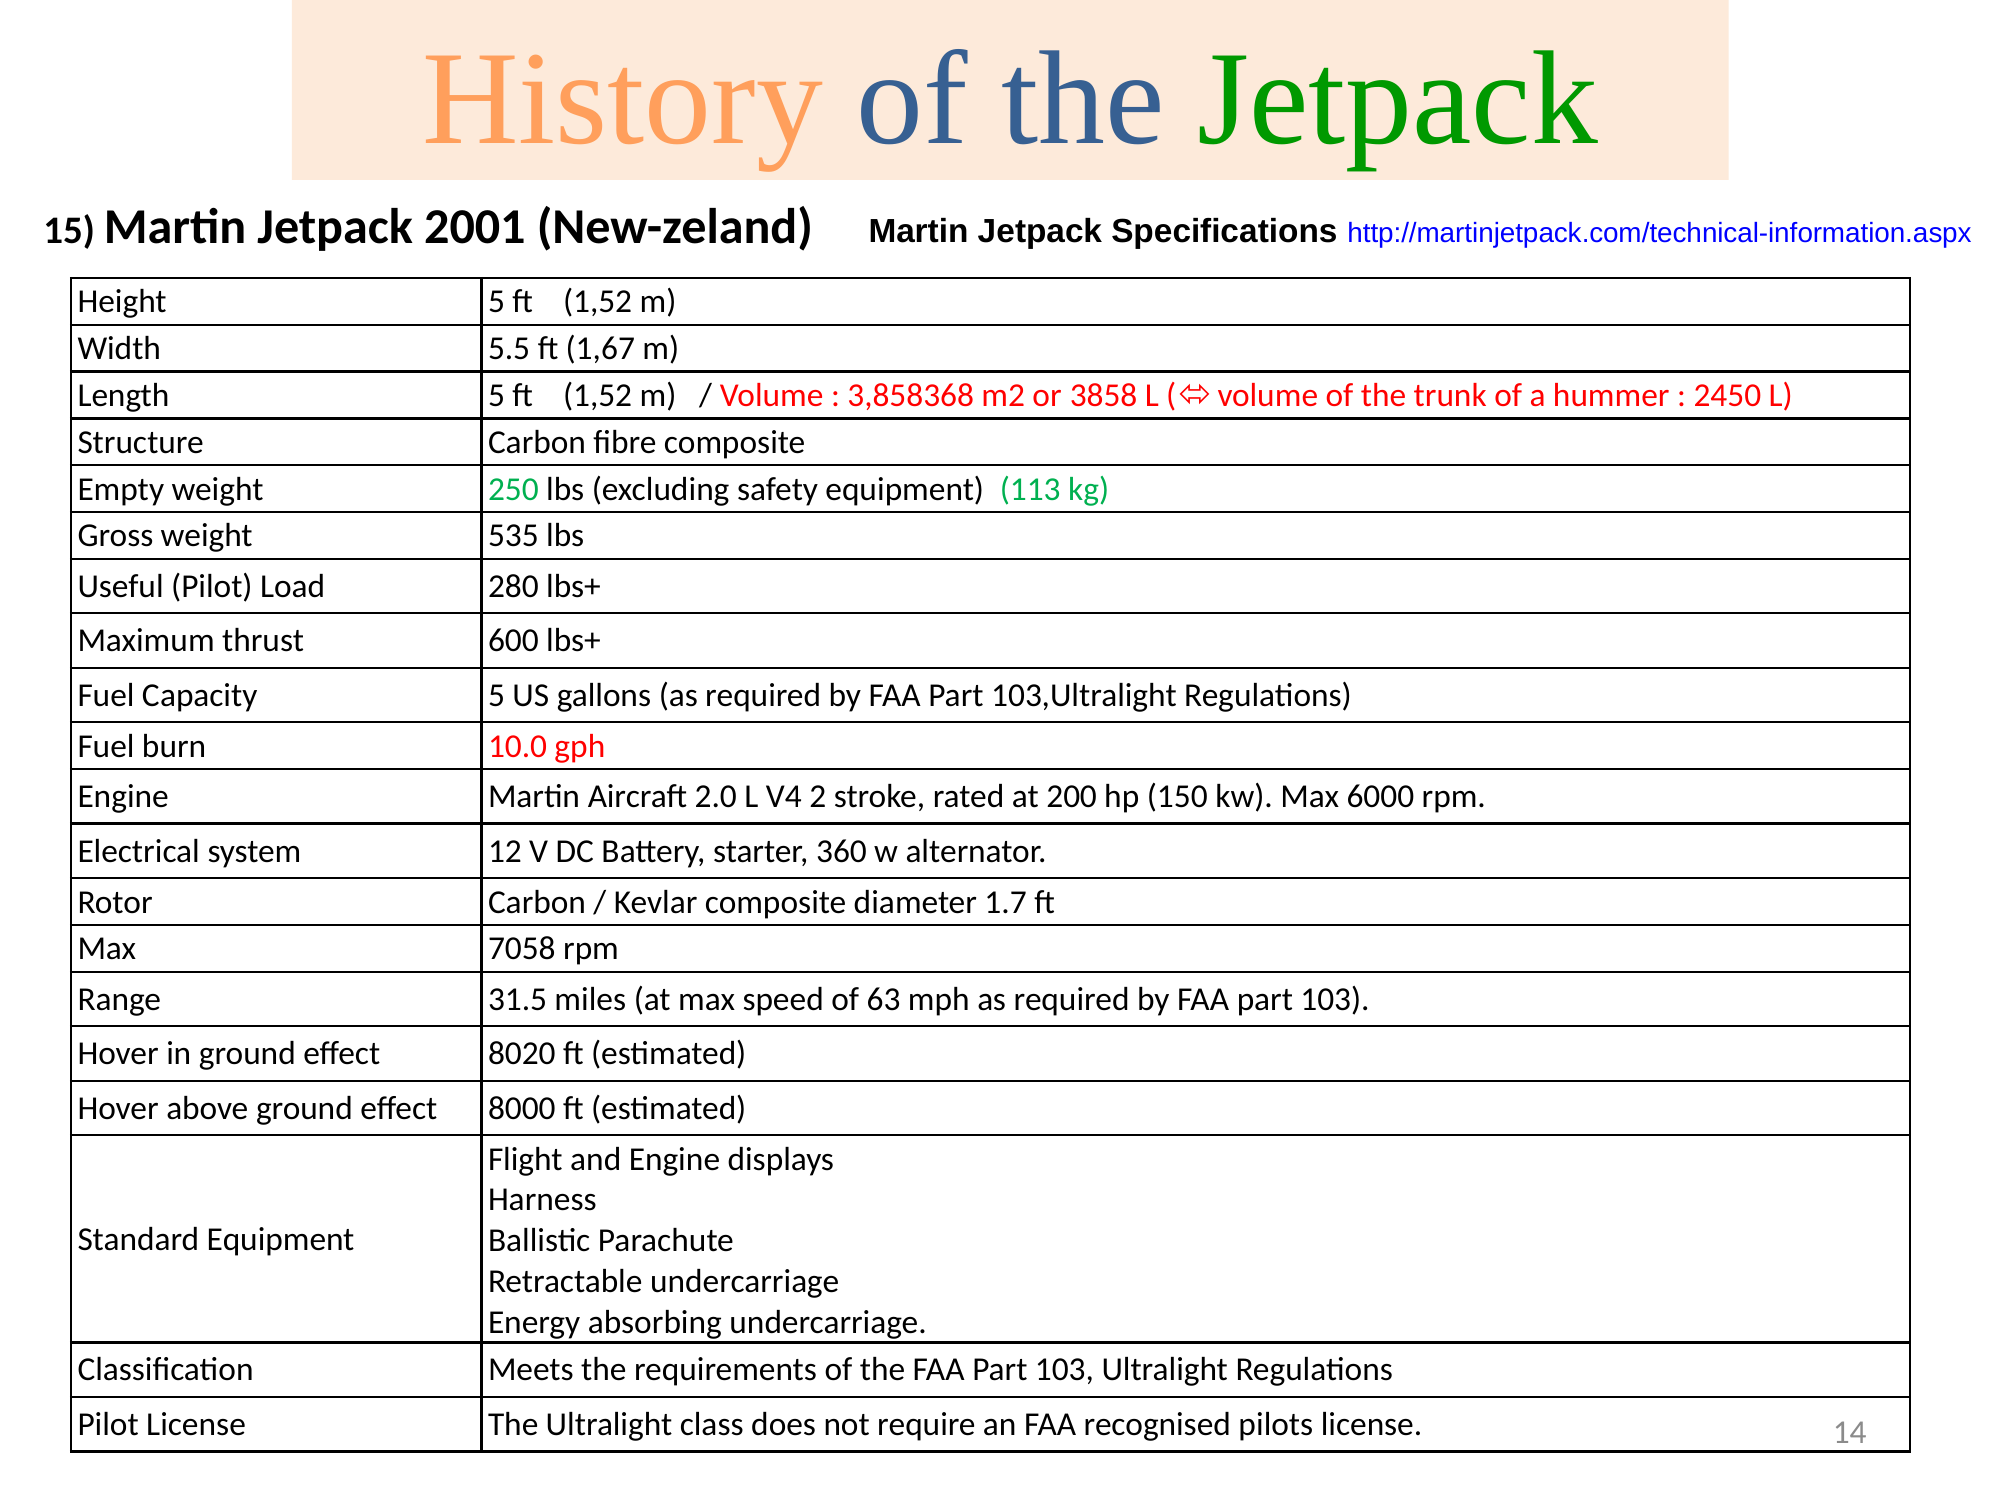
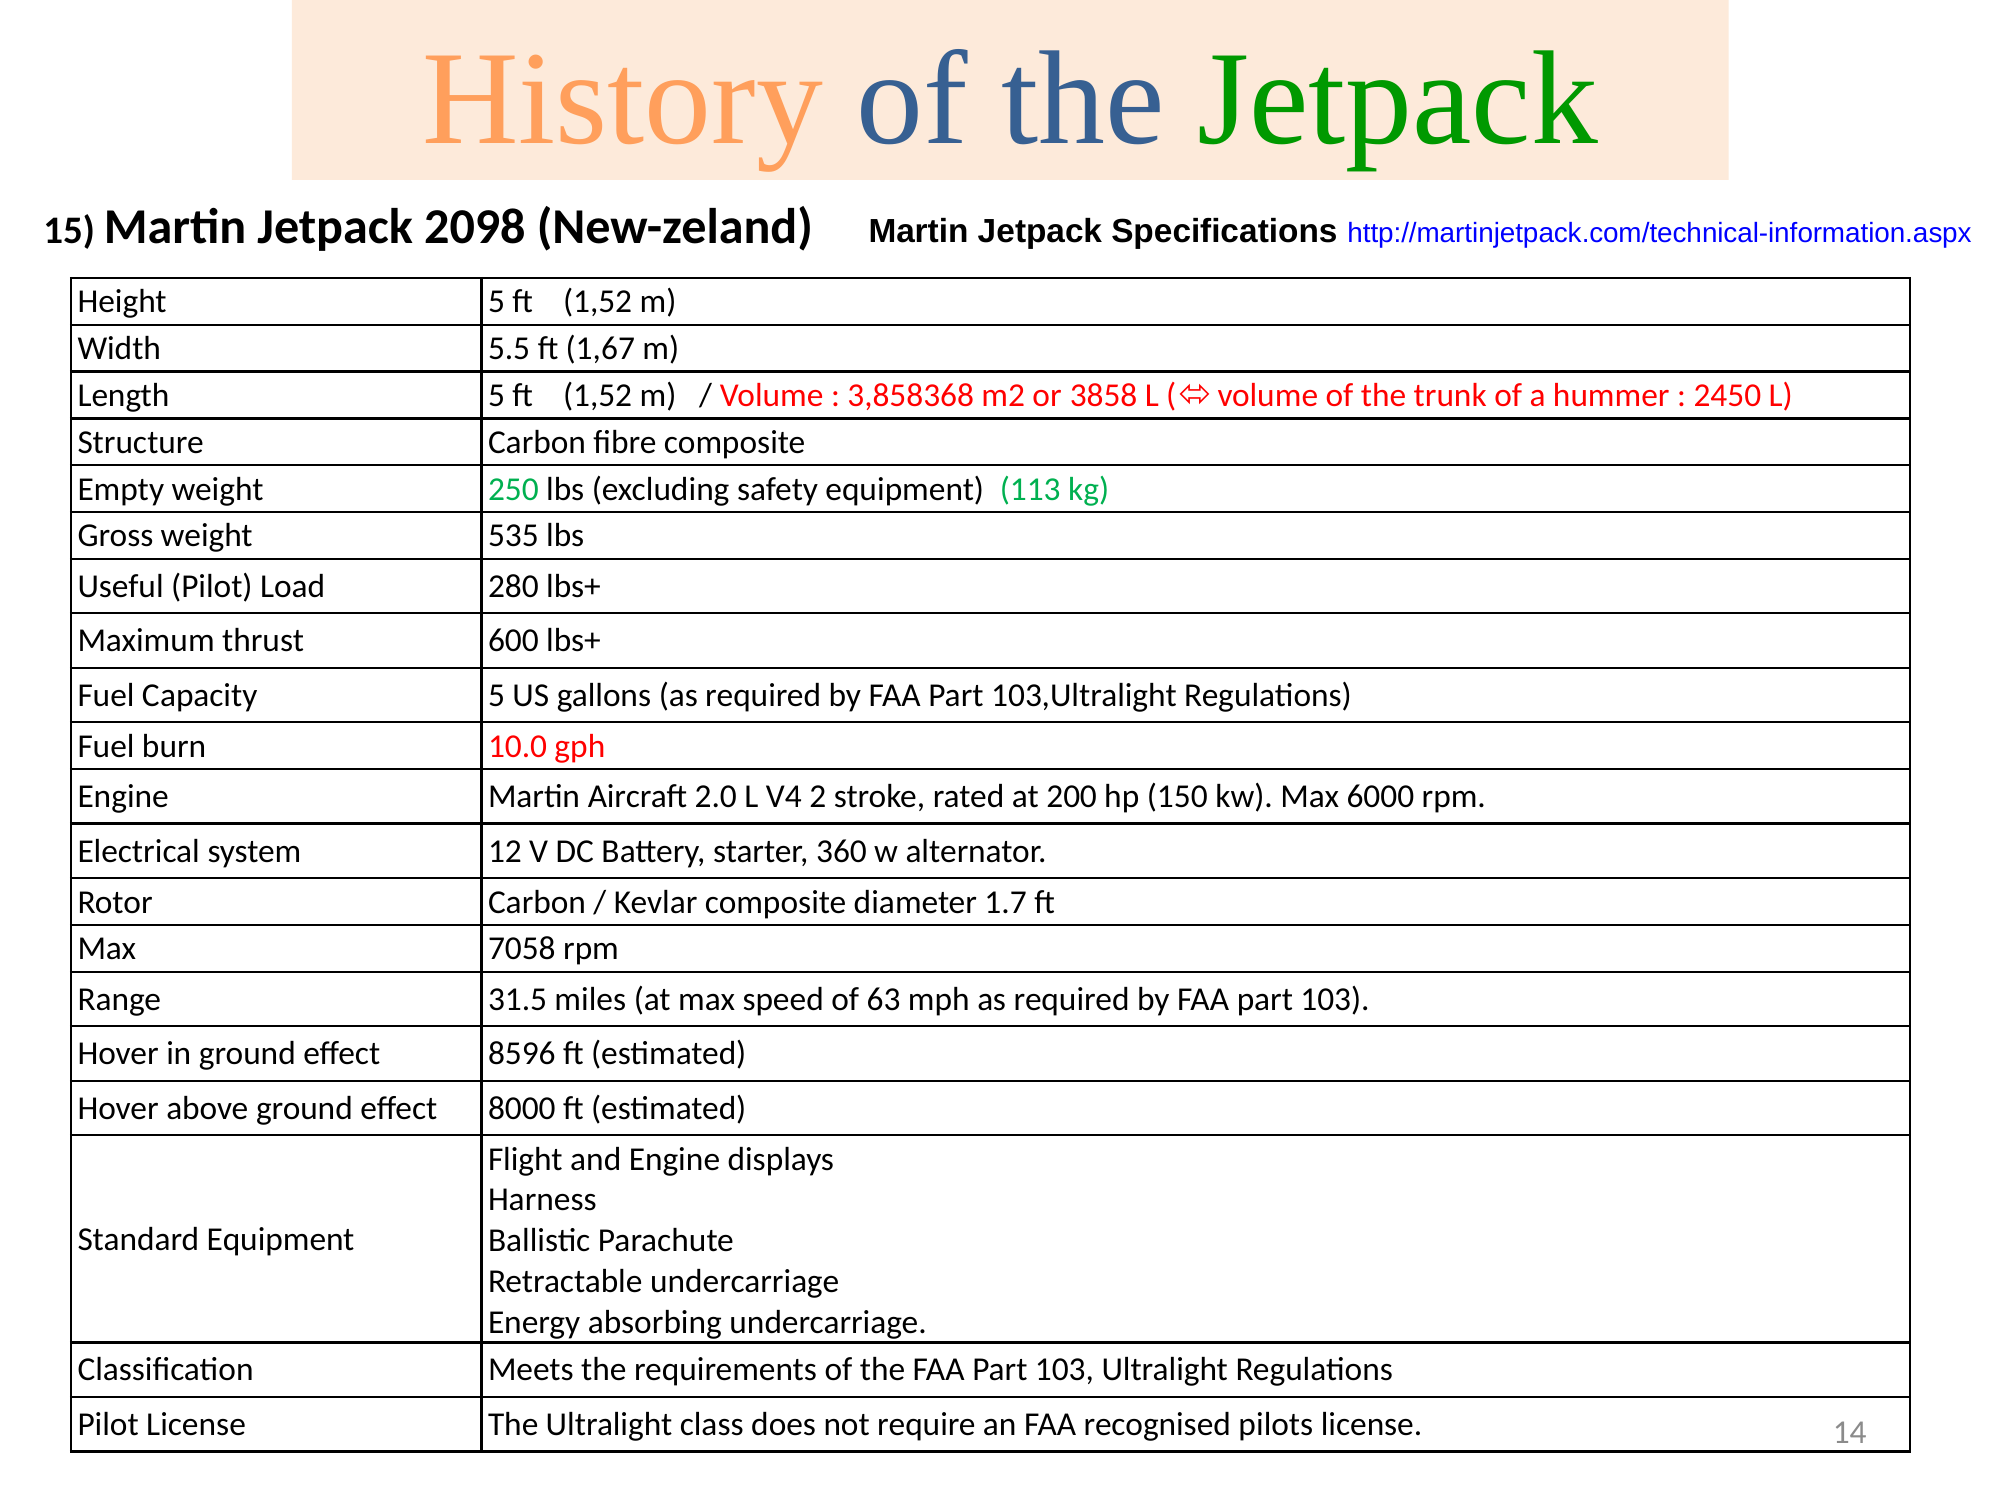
2001: 2001 -> 2098 (475, 227)
8020: 8020 -> 8596 (522, 1054)
